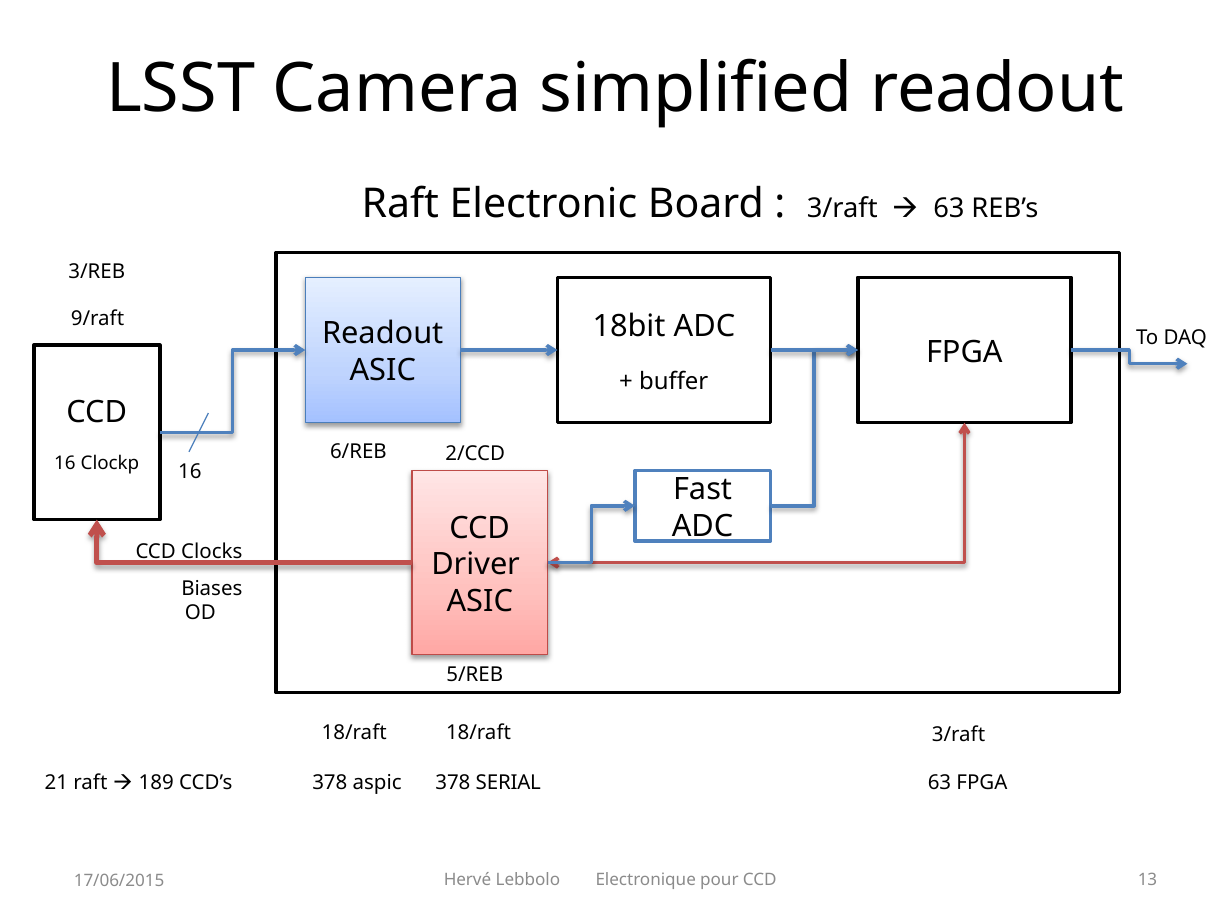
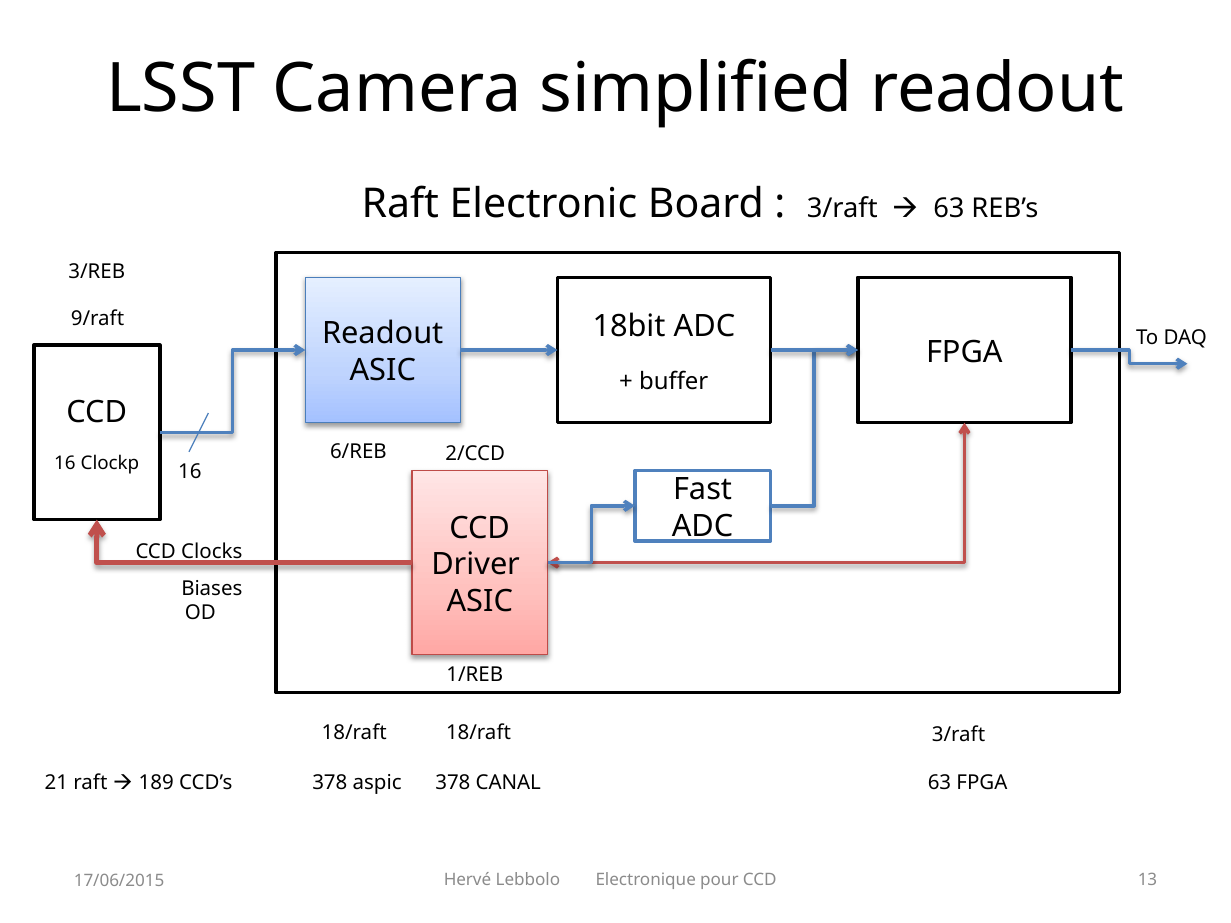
5/REB: 5/REB -> 1/REB (475, 675)
SERIAL: SERIAL -> CANAL (508, 783)
